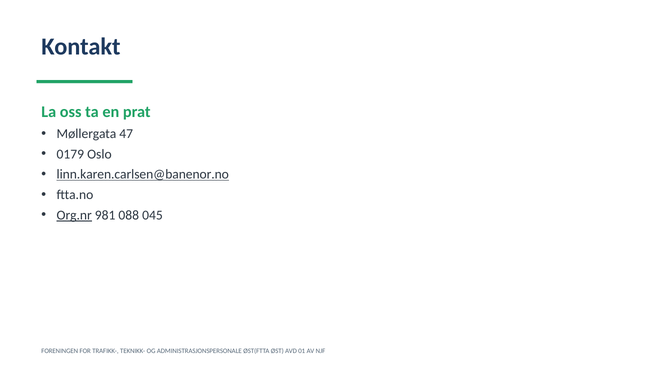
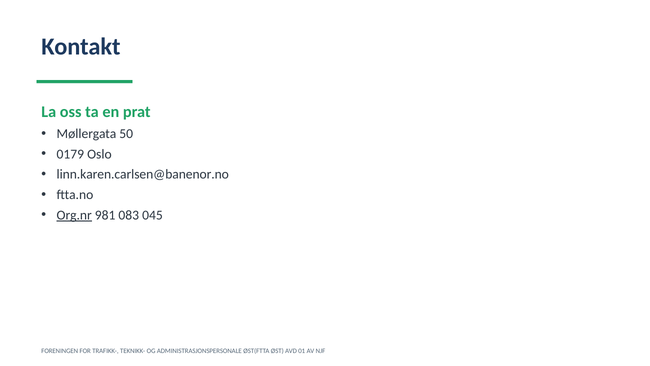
47: 47 -> 50 (126, 134)
linn.karen.carlsen@banenor.no underline: present -> none (143, 174)
088: 088 -> 083 (129, 215)
